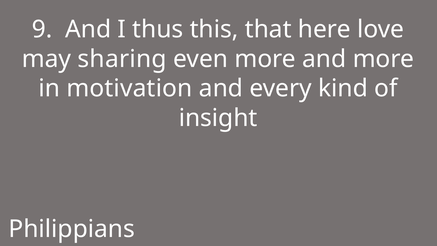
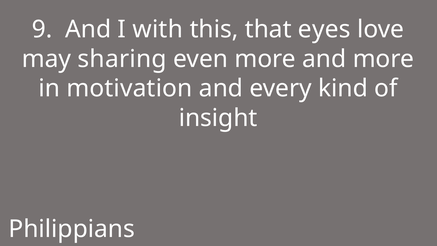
thus: thus -> with (158, 29)
here: here -> eyes (324, 29)
